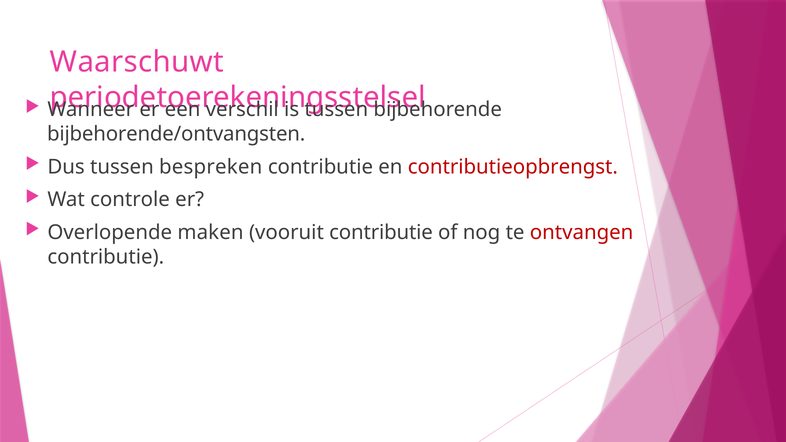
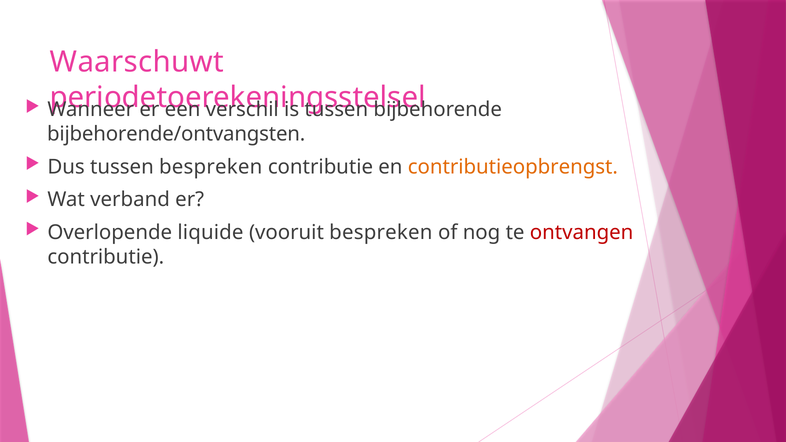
contributieopbrengst colour: red -> orange (513, 167)
controle: controle -> verband (130, 200)
maken: maken -> liquide (210, 232)
vooruit contributie: contributie -> bespreken (381, 232)
